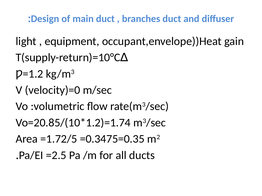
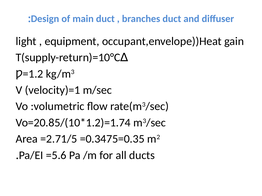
velocity)=0: velocity)=0 -> velocity)=1 (53, 90)
=1.72/5: =1.72/5 -> =2.71/5 (59, 139)
=2.5: =2.5 -> =5.6 (56, 156)
